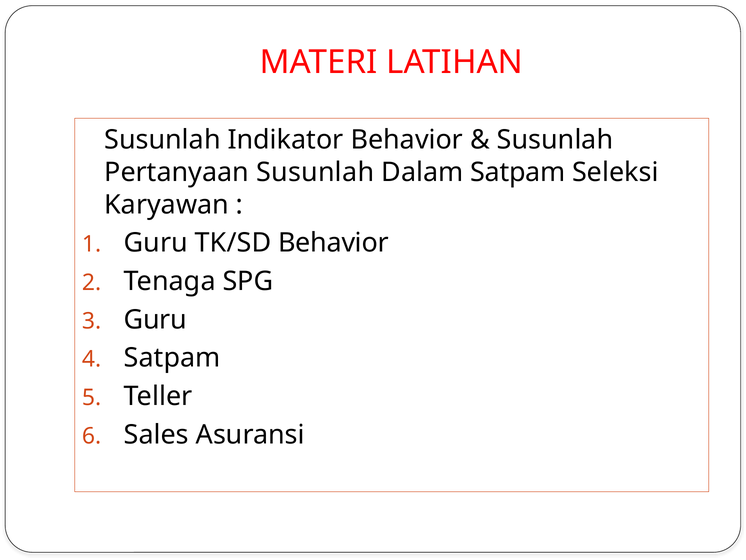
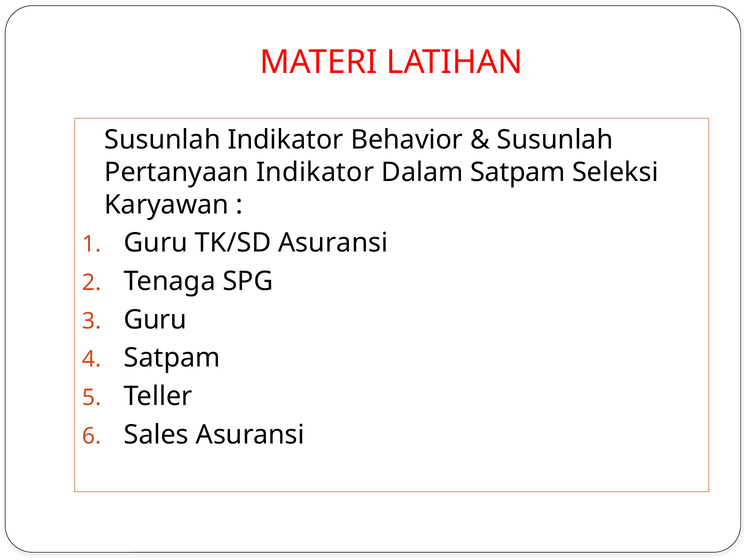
Pertanyaan Susunlah: Susunlah -> Indikator (315, 172)
TK/SD Behavior: Behavior -> Asuransi (333, 243)
